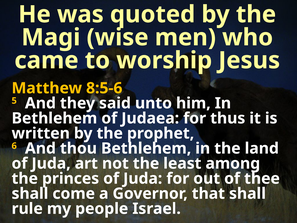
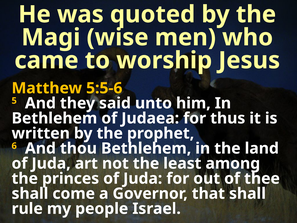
8:5-6: 8:5-6 -> 5:5-6 (104, 88)
